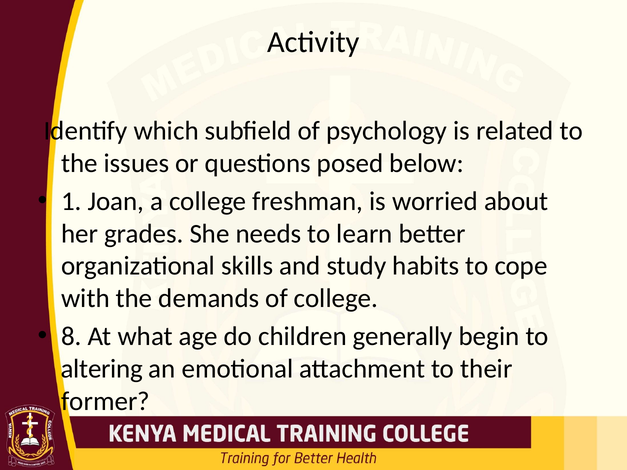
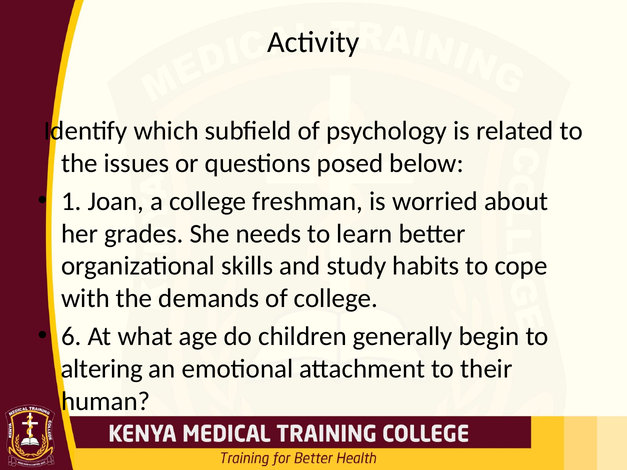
8: 8 -> 6 (71, 337)
former: former -> human (106, 401)
